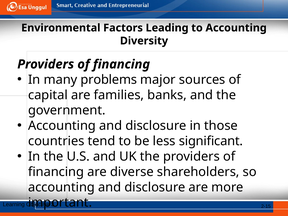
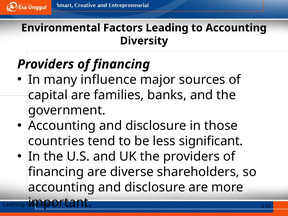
problems: problems -> influence (109, 80)
